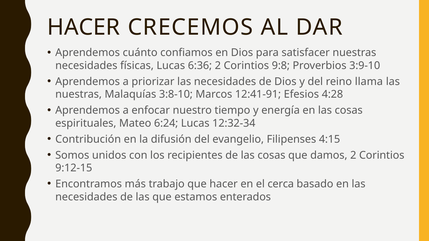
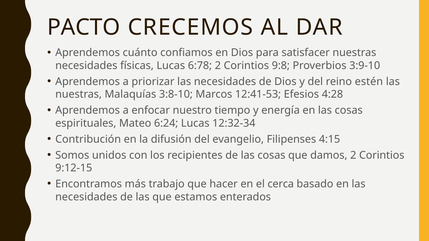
HACER: HACER -> PACTO (84, 27)
6:36: 6:36 -> 6:78 (200, 66)
llama: llama -> estén (369, 82)
12:41-91: 12:41-91 -> 12:41-53 (258, 95)
